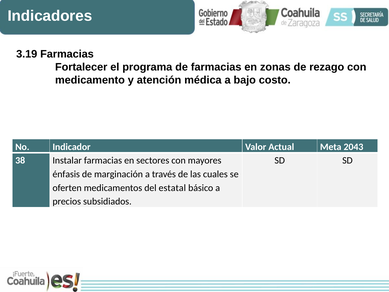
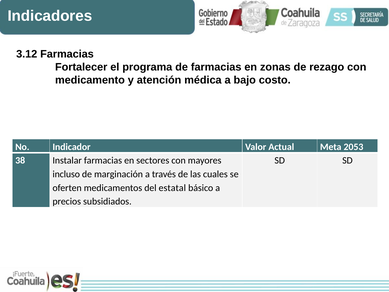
3.19: 3.19 -> 3.12 (27, 54)
2043: 2043 -> 2053 (353, 147)
énfasis: énfasis -> incluso (66, 174)
